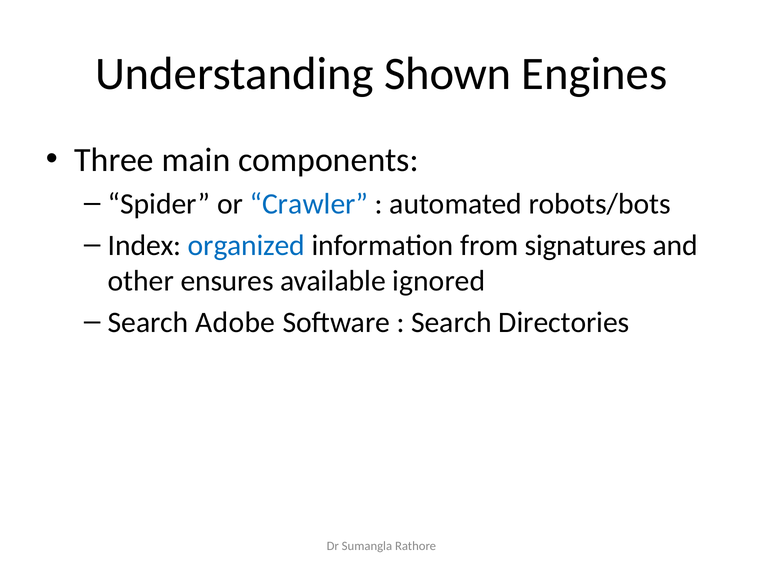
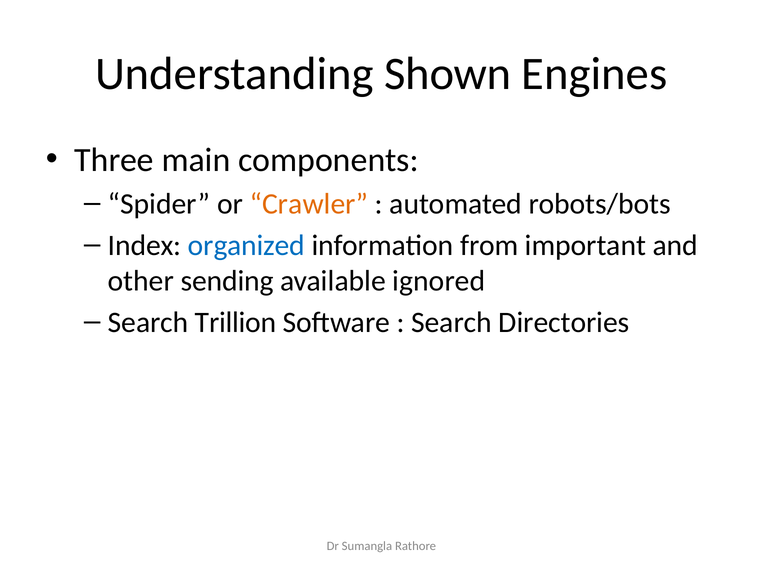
Crawler colour: blue -> orange (309, 204)
signatures: signatures -> important (586, 245)
ensures: ensures -> sending (227, 281)
Adobe: Adobe -> Trillion (236, 322)
